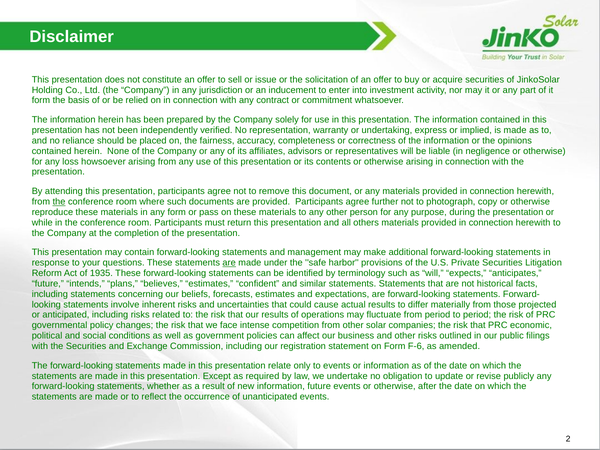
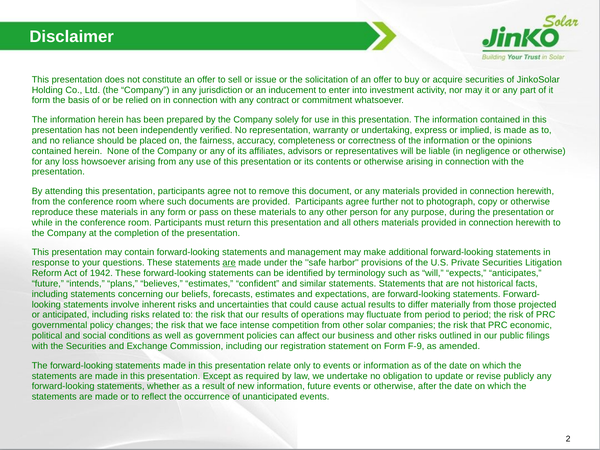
the underline: present -> none (59, 202)
1935: 1935 -> 1942 (101, 273)
F-6: F-6 -> F-9 (416, 346)
